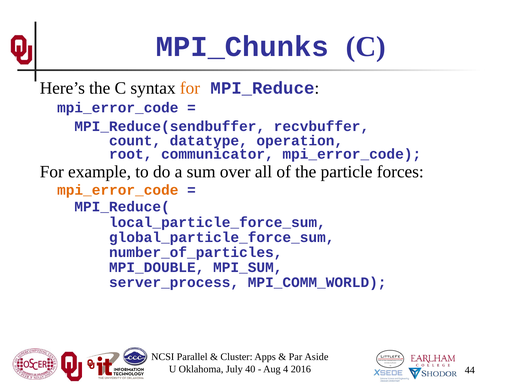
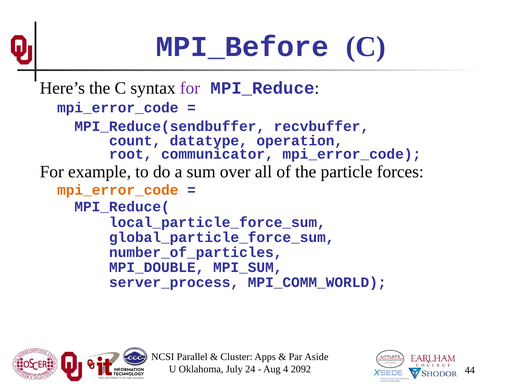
MPI_Chunks: MPI_Chunks -> MPI_Before (242, 47)
for colour: orange -> purple (190, 88)
40: 40 -> 24 (250, 368)
2016: 2016 -> 2092 (301, 368)
